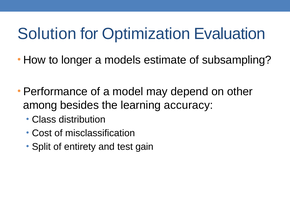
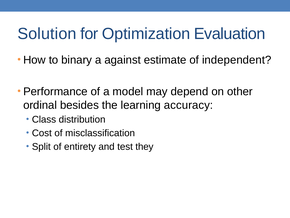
longer: longer -> binary (77, 60)
models: models -> against (123, 60)
subsampling: subsampling -> independent (237, 60)
among: among -> ordinal (40, 105)
gain: gain -> they (144, 146)
